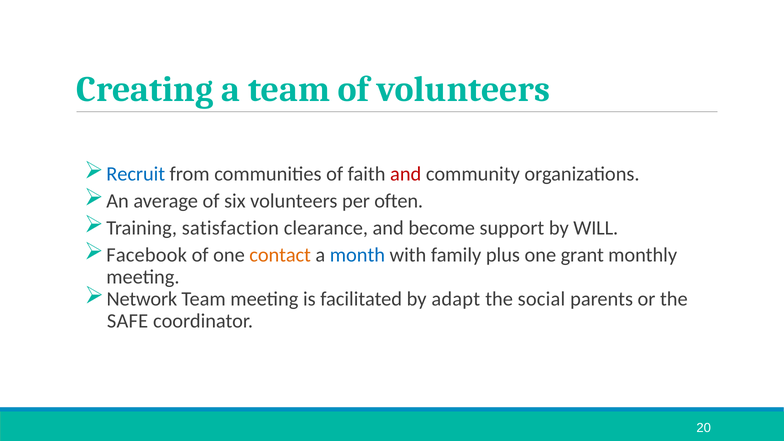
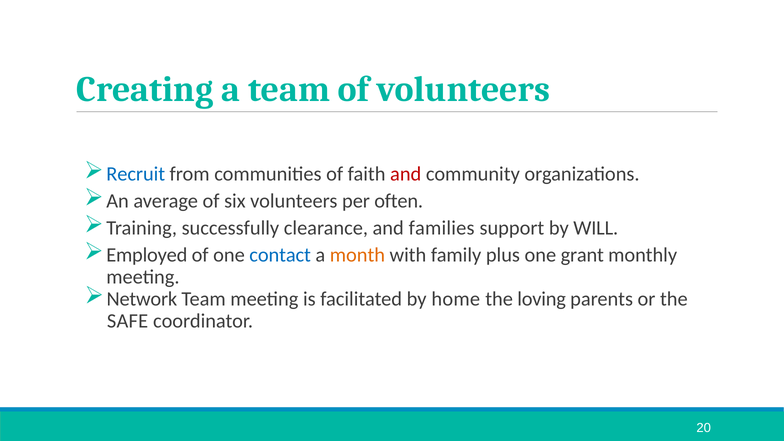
satisfaction: satisfaction -> successfully (230, 228)
become: become -> families (442, 228)
Facebook: Facebook -> Employed (147, 255)
contact colour: orange -> blue (280, 255)
month colour: blue -> orange (357, 255)
adapt: adapt -> home (456, 299)
social: social -> loving (542, 299)
